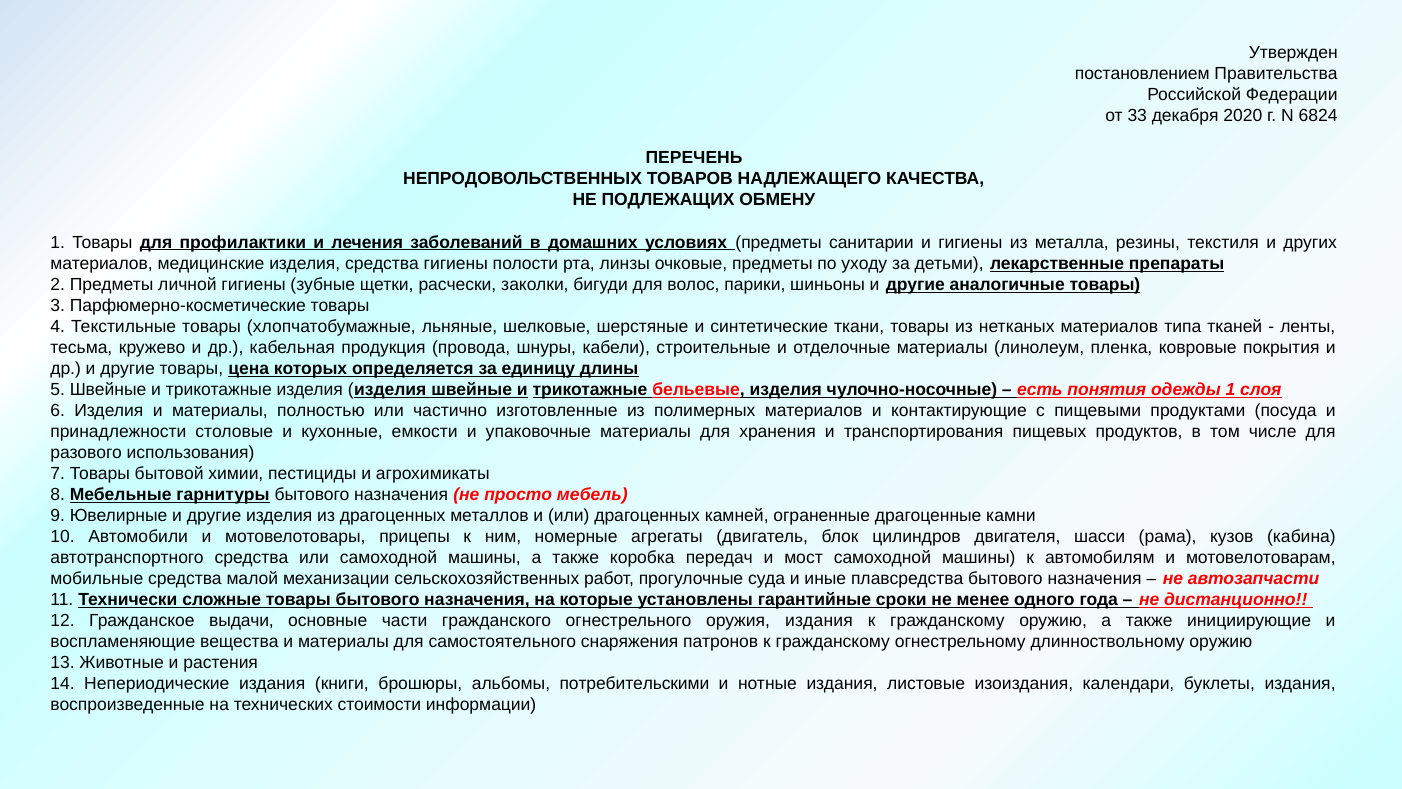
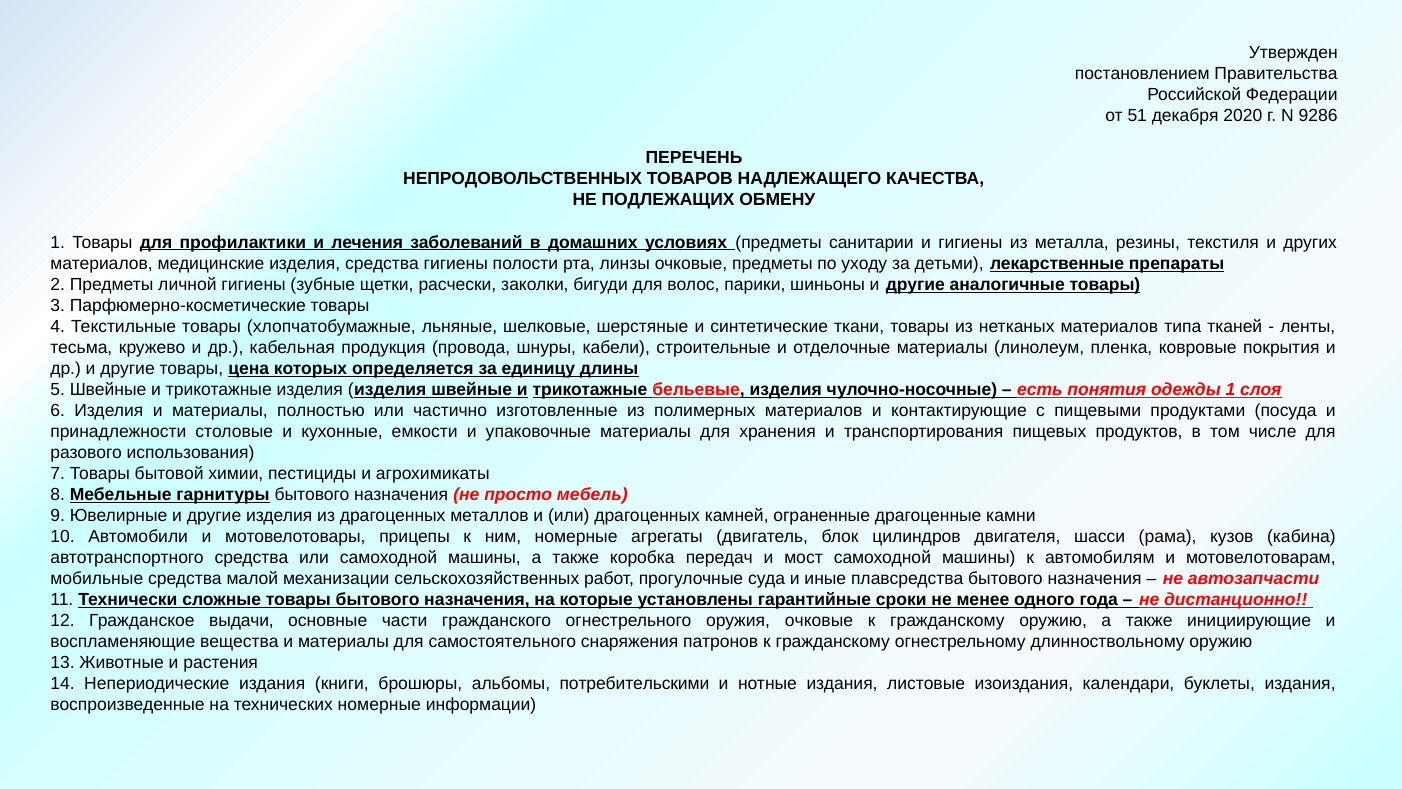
33: 33 -> 51 (1137, 116)
6824: 6824 -> 9286 (1318, 116)
оружия издания: издания -> очковые (819, 621)
технических стоимости: стоимости -> номерные (379, 705)
